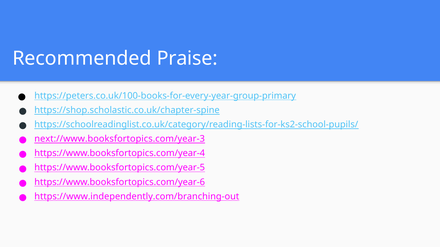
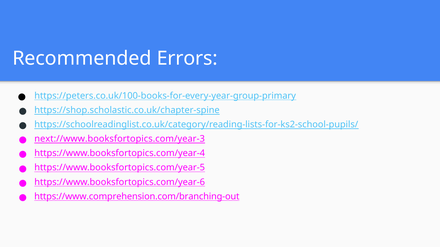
Praise: Praise -> Errors (187, 58)
https://www.independently.com/branching-out: https://www.independently.com/branching-out -> https://www.comprehension.com/branching-out (137, 197)
